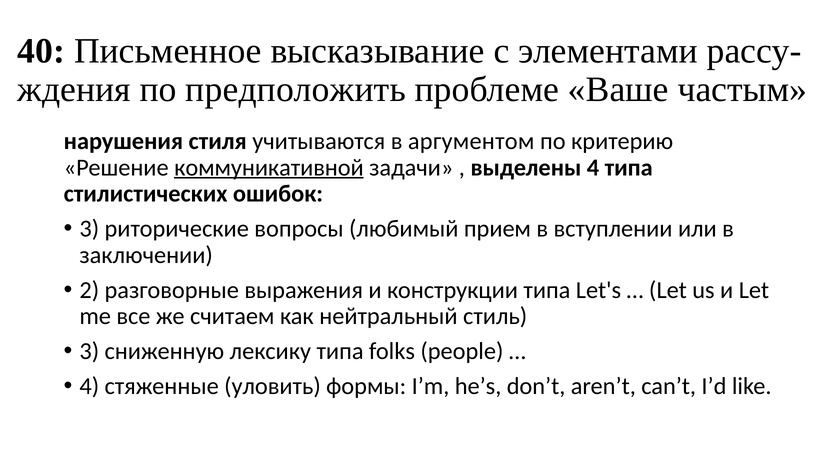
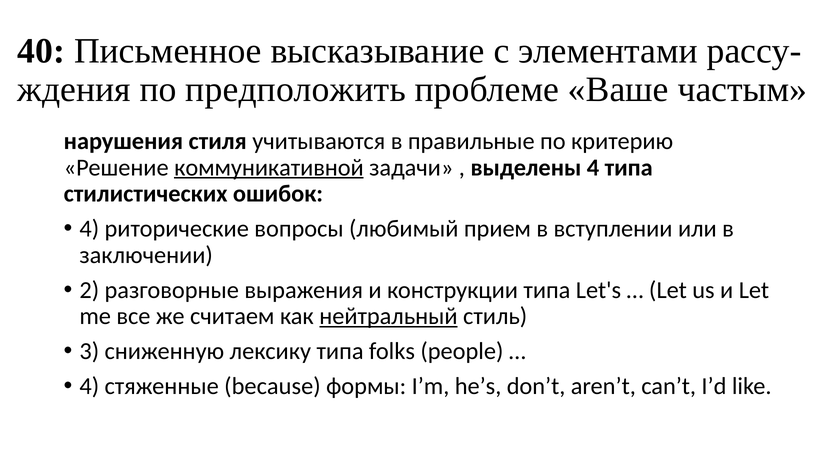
аргументом: аргументом -> правильные (471, 141)
3: 3 -> 4 (89, 229)
нейтральный underline: none -> present (388, 316)
уловить: уловить -> because (272, 386)
